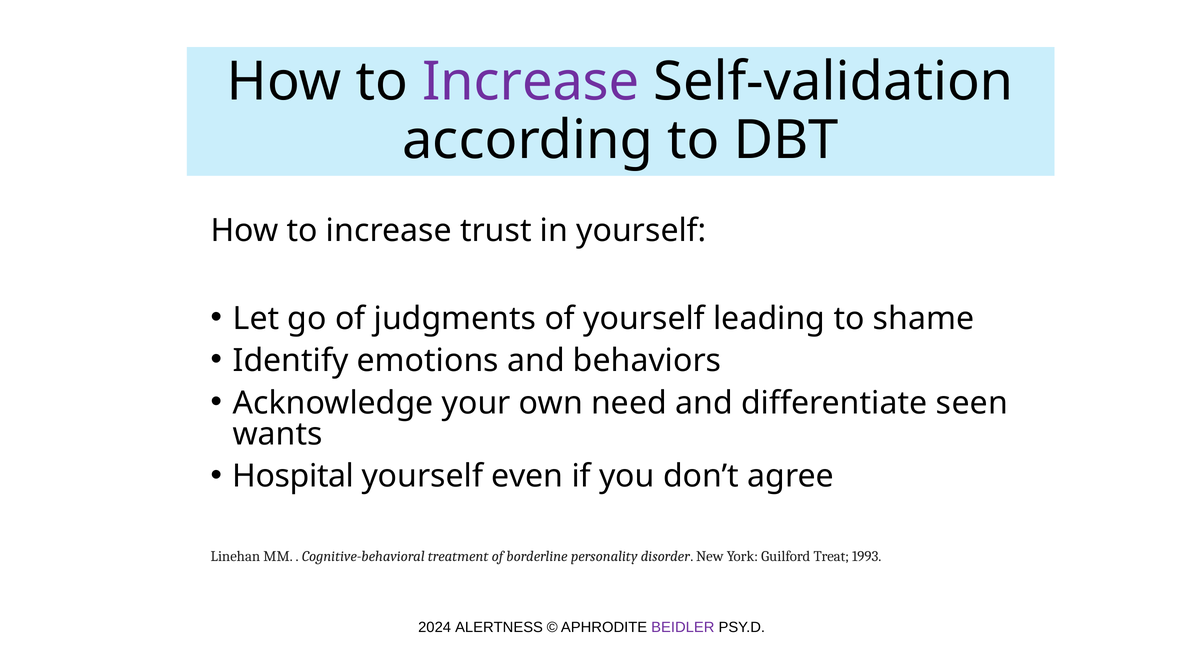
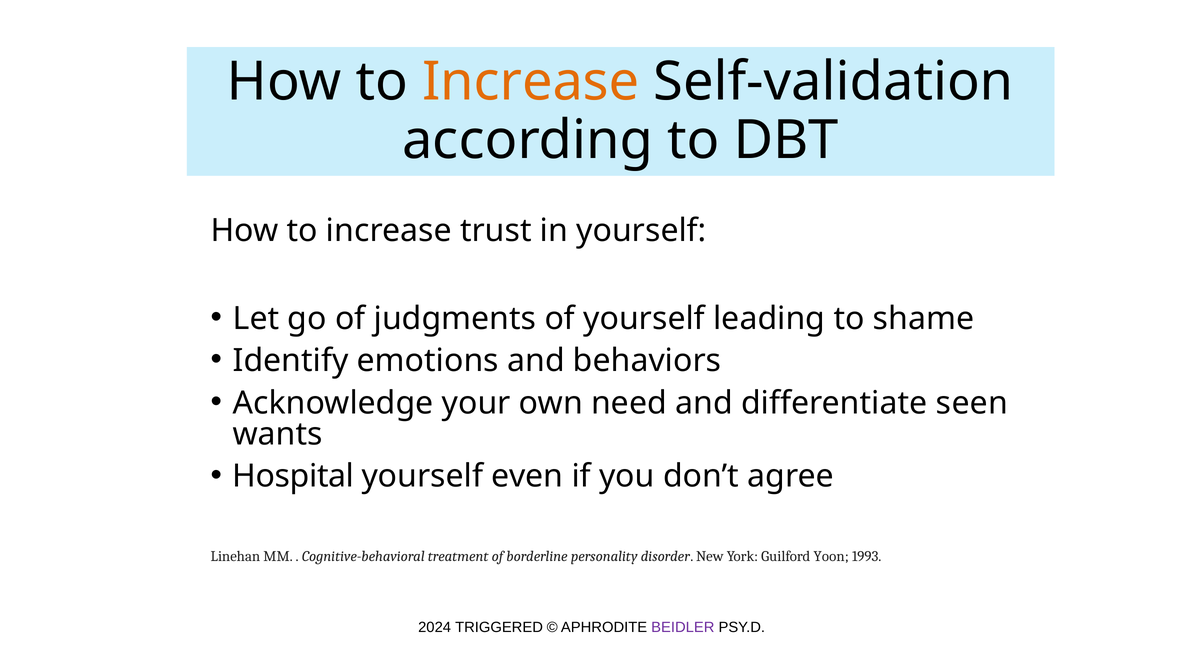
Increase colour: purple -> orange (531, 82)
Treat: Treat -> Yoon (831, 557)
ALERTNESS: ALERTNESS -> TRIGGERED (499, 627)
